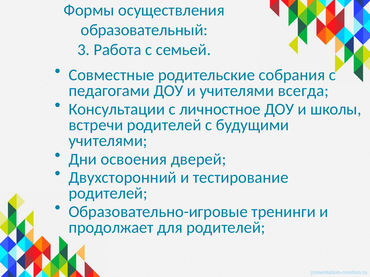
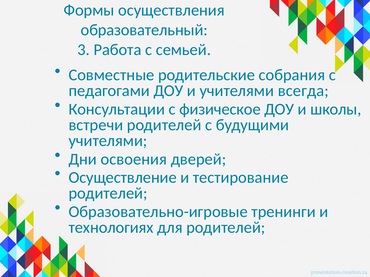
личностное: личностное -> физическое (220, 109)
Двухсторонний: Двухсторонний -> Осуществление (123, 178)
продолжает: продолжает -> технологиях (111, 228)
